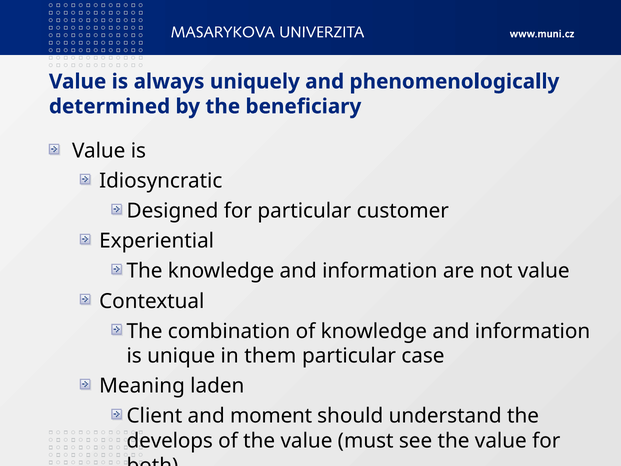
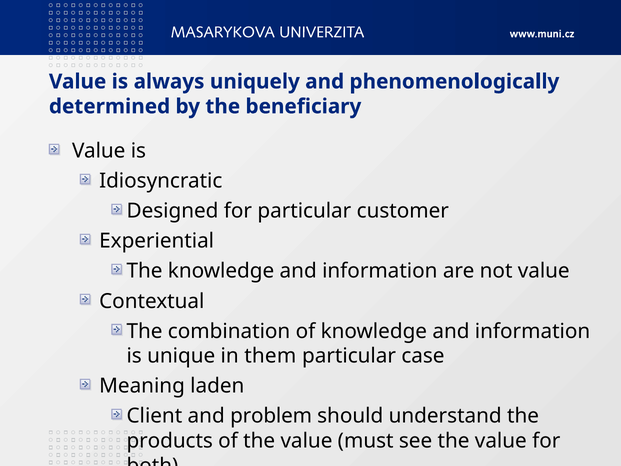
moment: moment -> problem (271, 416)
develops: develops -> products (170, 441)
